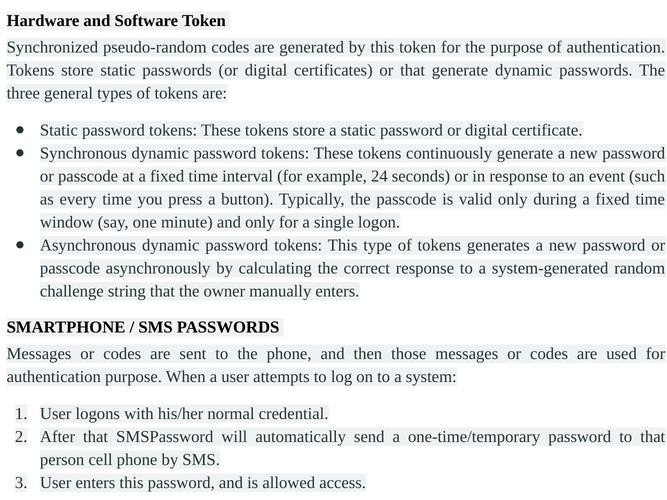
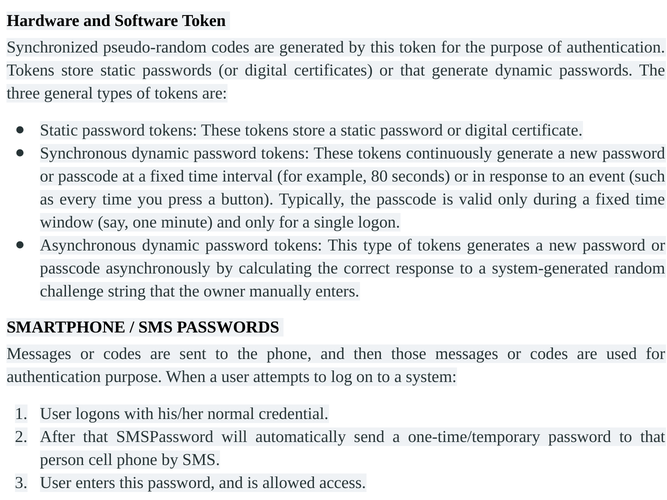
24: 24 -> 80 (379, 176)
